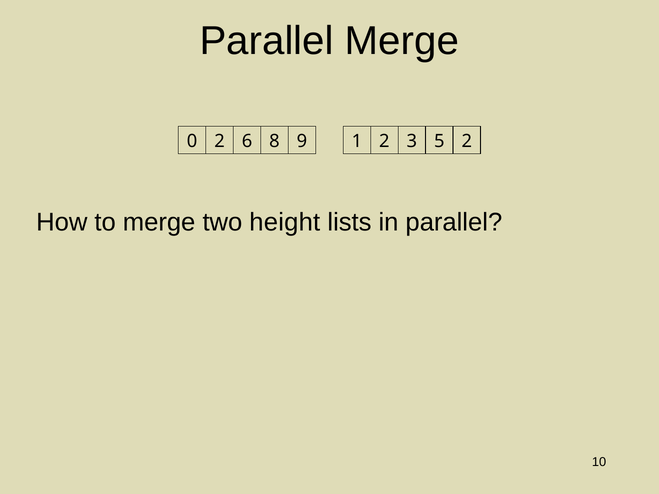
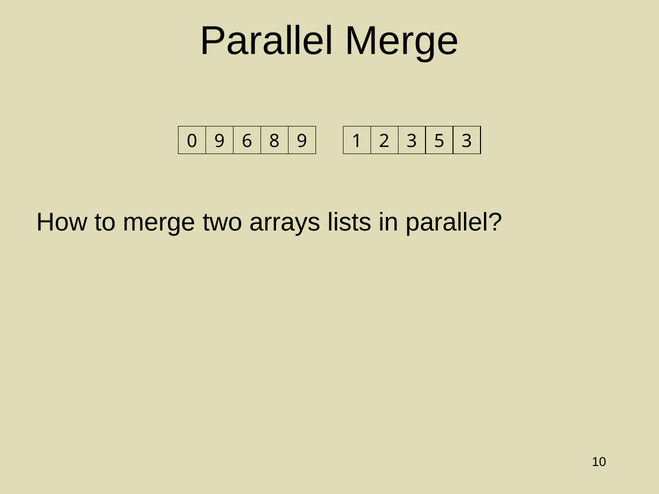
0 2: 2 -> 9 (220, 141)
5 2: 2 -> 3 (467, 141)
height: height -> arrays (285, 223)
